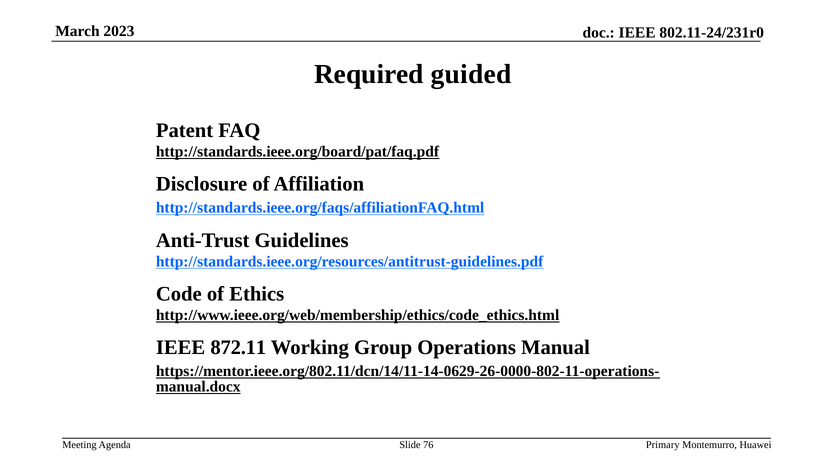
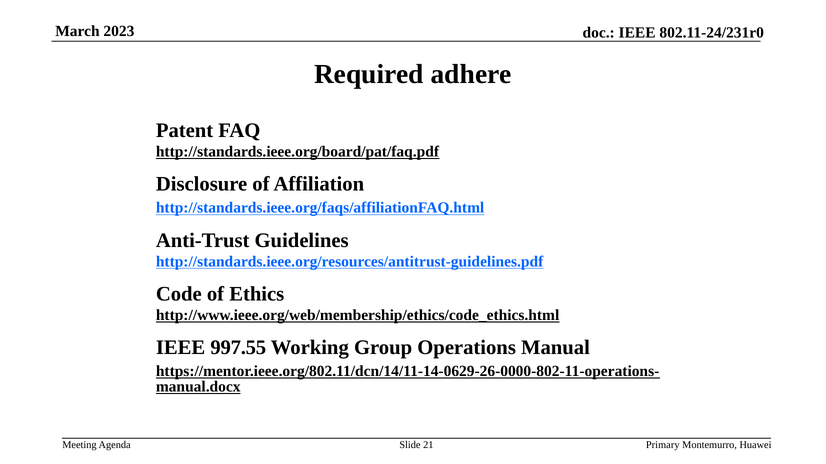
guided: guided -> adhere (471, 74)
872.11: 872.11 -> 997.55 (238, 348)
76: 76 -> 21 (428, 446)
